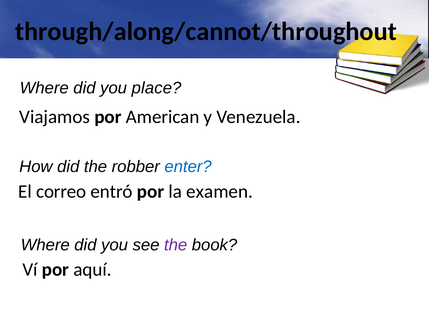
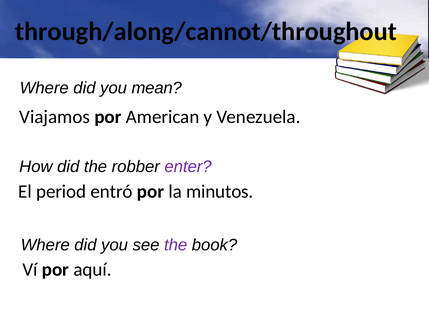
place: place -> mean (157, 88)
enter colour: blue -> purple (188, 167)
correo: correo -> period (61, 192)
examen: examen -> minutos (220, 192)
